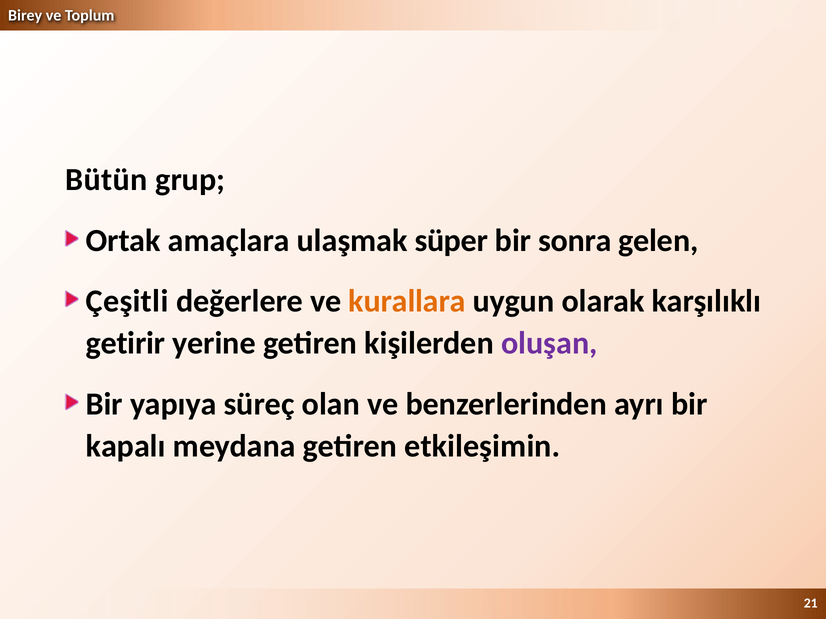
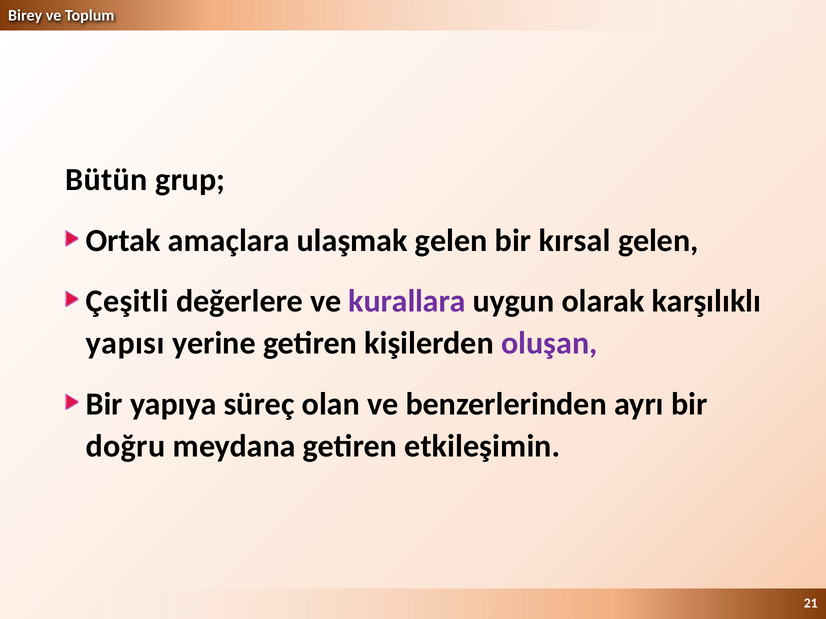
ulaşmak süper: süper -> gelen (451, 241)
sonra: sonra -> kırsal (575, 241)
kurallara colour: orange -> purple (407, 301)
getirir: getirir -> yapısı (125, 344)
kapalı: kapalı -> doğru (125, 447)
